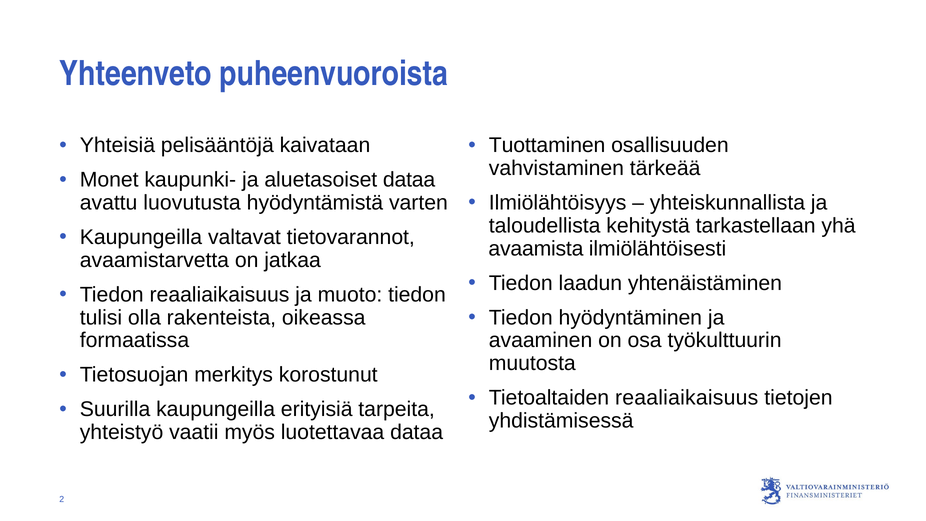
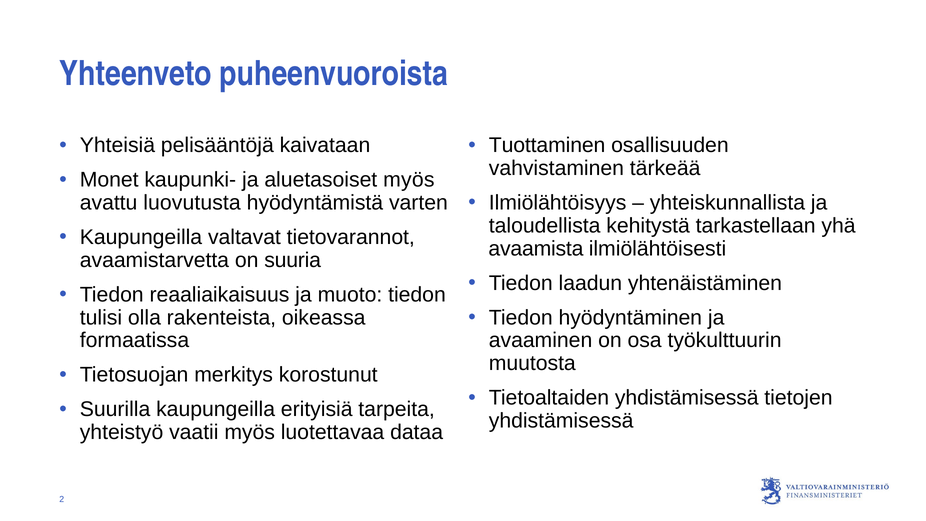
aluetasoiset dataa: dataa -> myös (409, 180)
jatkaa: jatkaa -> suuria (293, 260)
Tietoaltaiden reaaliaikaisuus: reaaliaikaisuus -> yhdistämisessä (687, 398)
